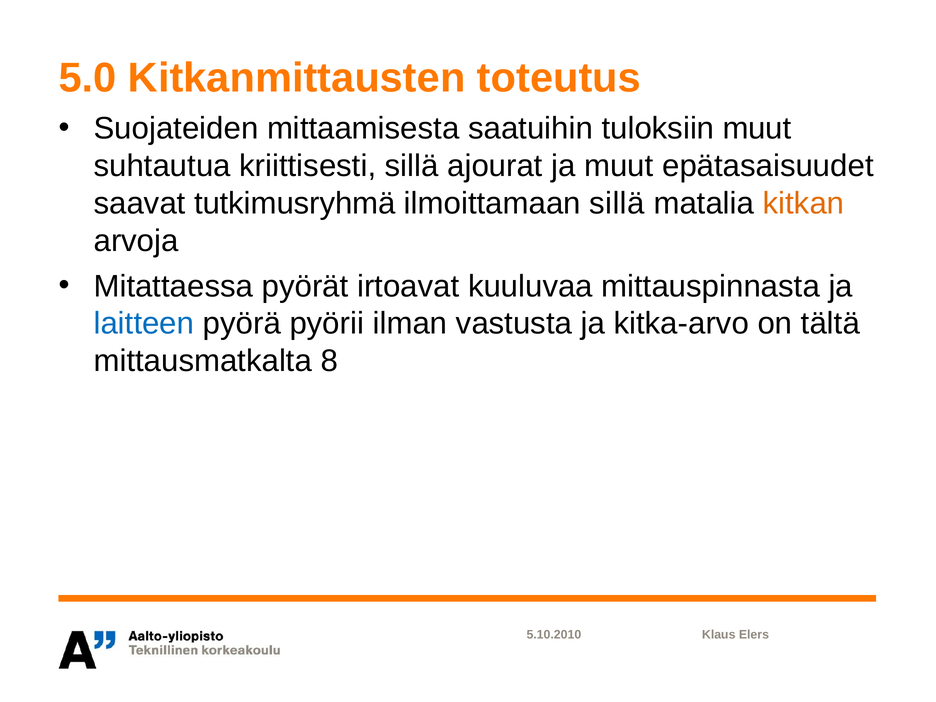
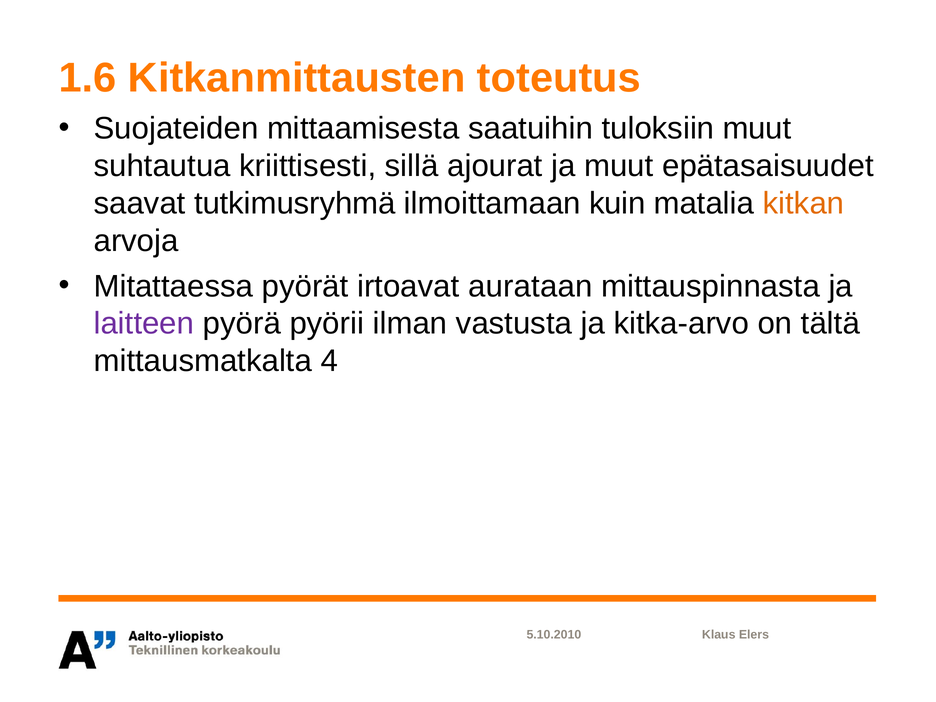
5.0: 5.0 -> 1.6 (87, 78)
ilmoittamaan sillä: sillä -> kuin (617, 204)
kuuluvaa: kuuluvaa -> aurataan (530, 286)
laitteen colour: blue -> purple (144, 324)
8: 8 -> 4 (329, 361)
